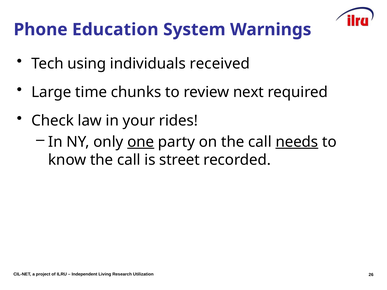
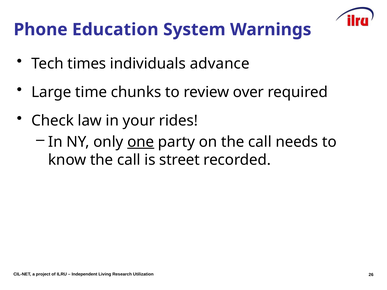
using: using -> times (87, 64)
received: received -> advance (220, 64)
next: next -> over (248, 92)
needs underline: present -> none (297, 142)
